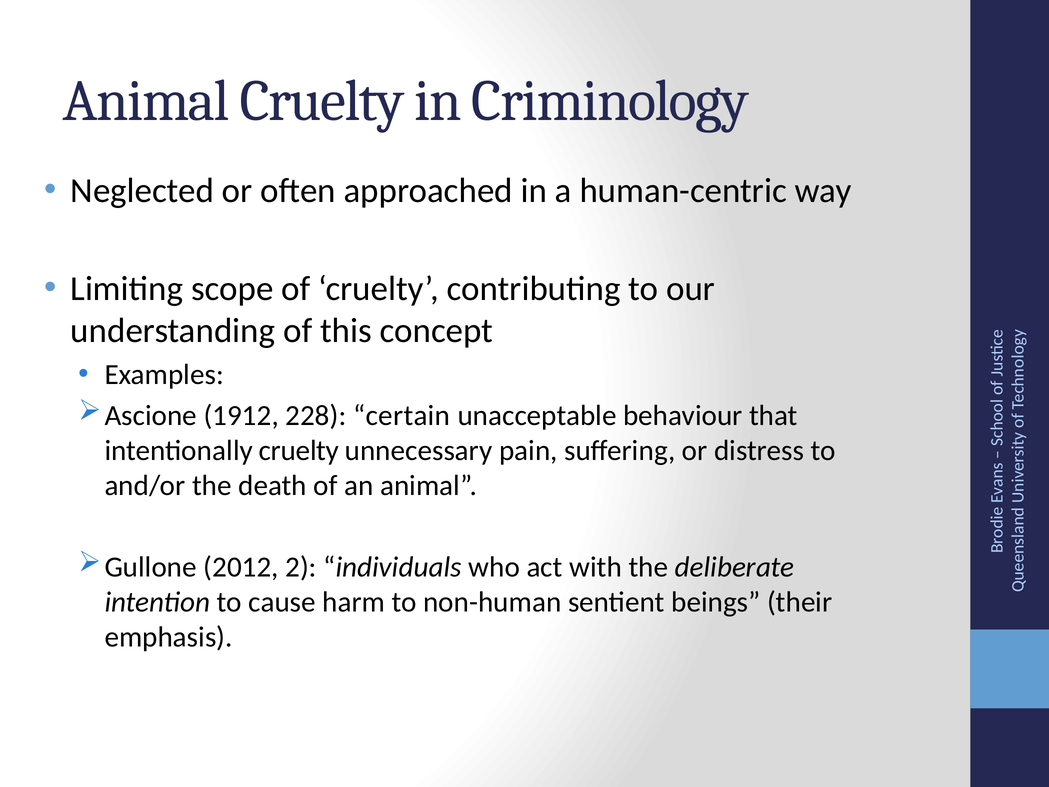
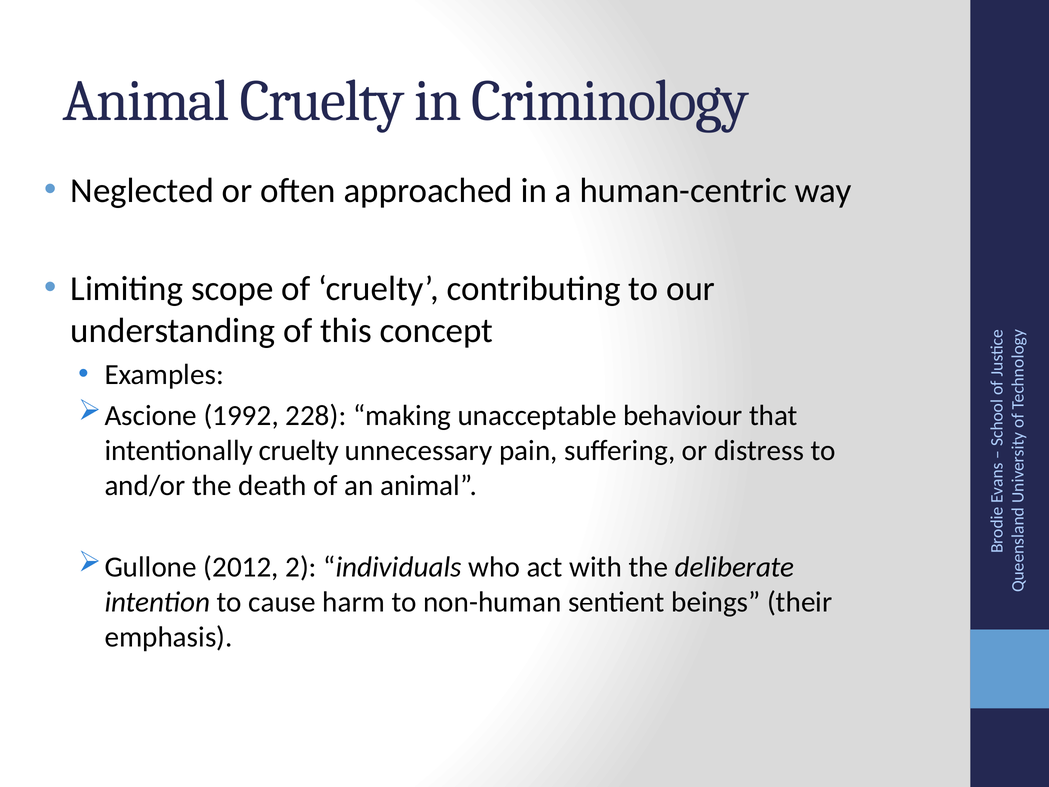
1912: 1912 -> 1992 (241, 415)
certain: certain -> making (402, 415)
